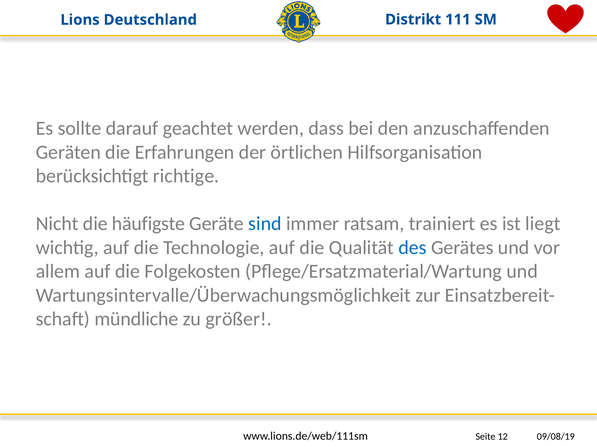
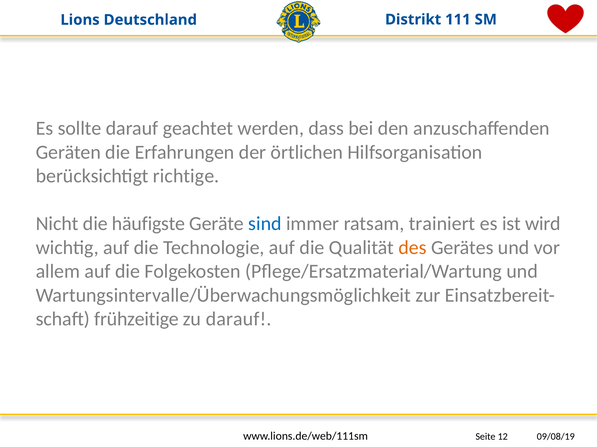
liegt: liegt -> wird (543, 224)
des colour: blue -> orange (412, 248)
mündliche: mündliche -> frühzeitige (136, 320)
zu größer: größer -> darauf (239, 320)
